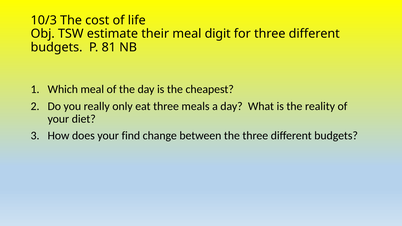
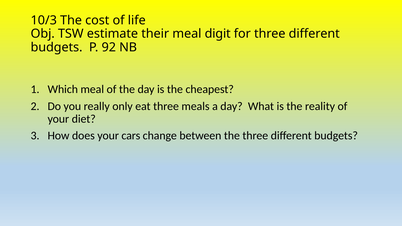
81: 81 -> 92 (109, 47)
find: find -> cars (131, 136)
